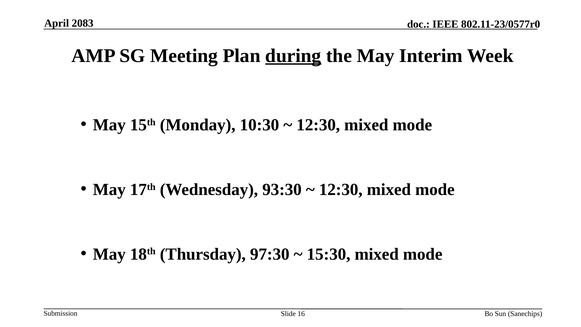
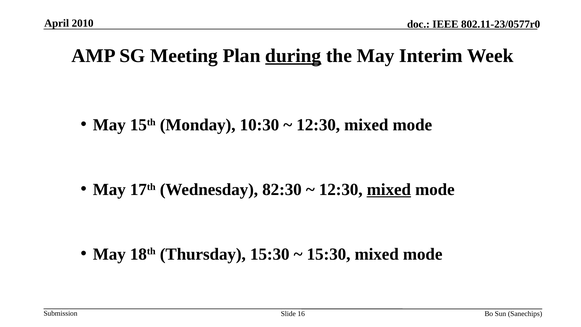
2083: 2083 -> 2010 (83, 23)
93:30: 93:30 -> 82:30 (282, 189)
mixed underline: none -> present (389, 189)
Thursday 97:30: 97:30 -> 15:30 (270, 254)
